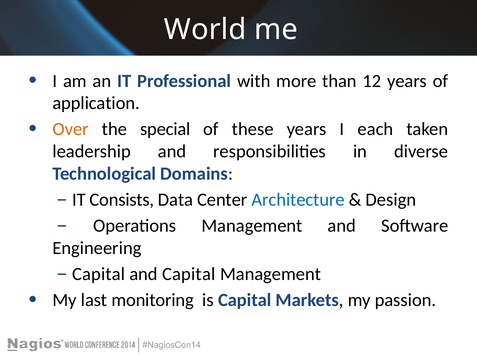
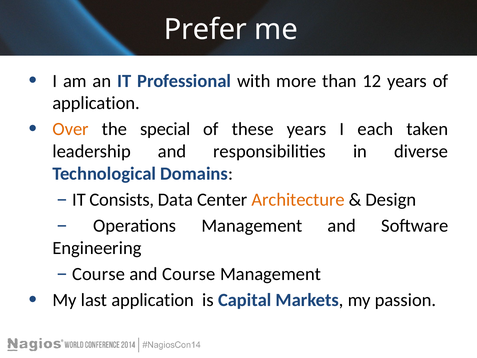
World: World -> Prefer (205, 30)
Architecture colour: blue -> orange (298, 200)
Capital: Capital -> Course (99, 274)
and Capital: Capital -> Course (189, 274)
last monitoring: monitoring -> application (153, 300)
